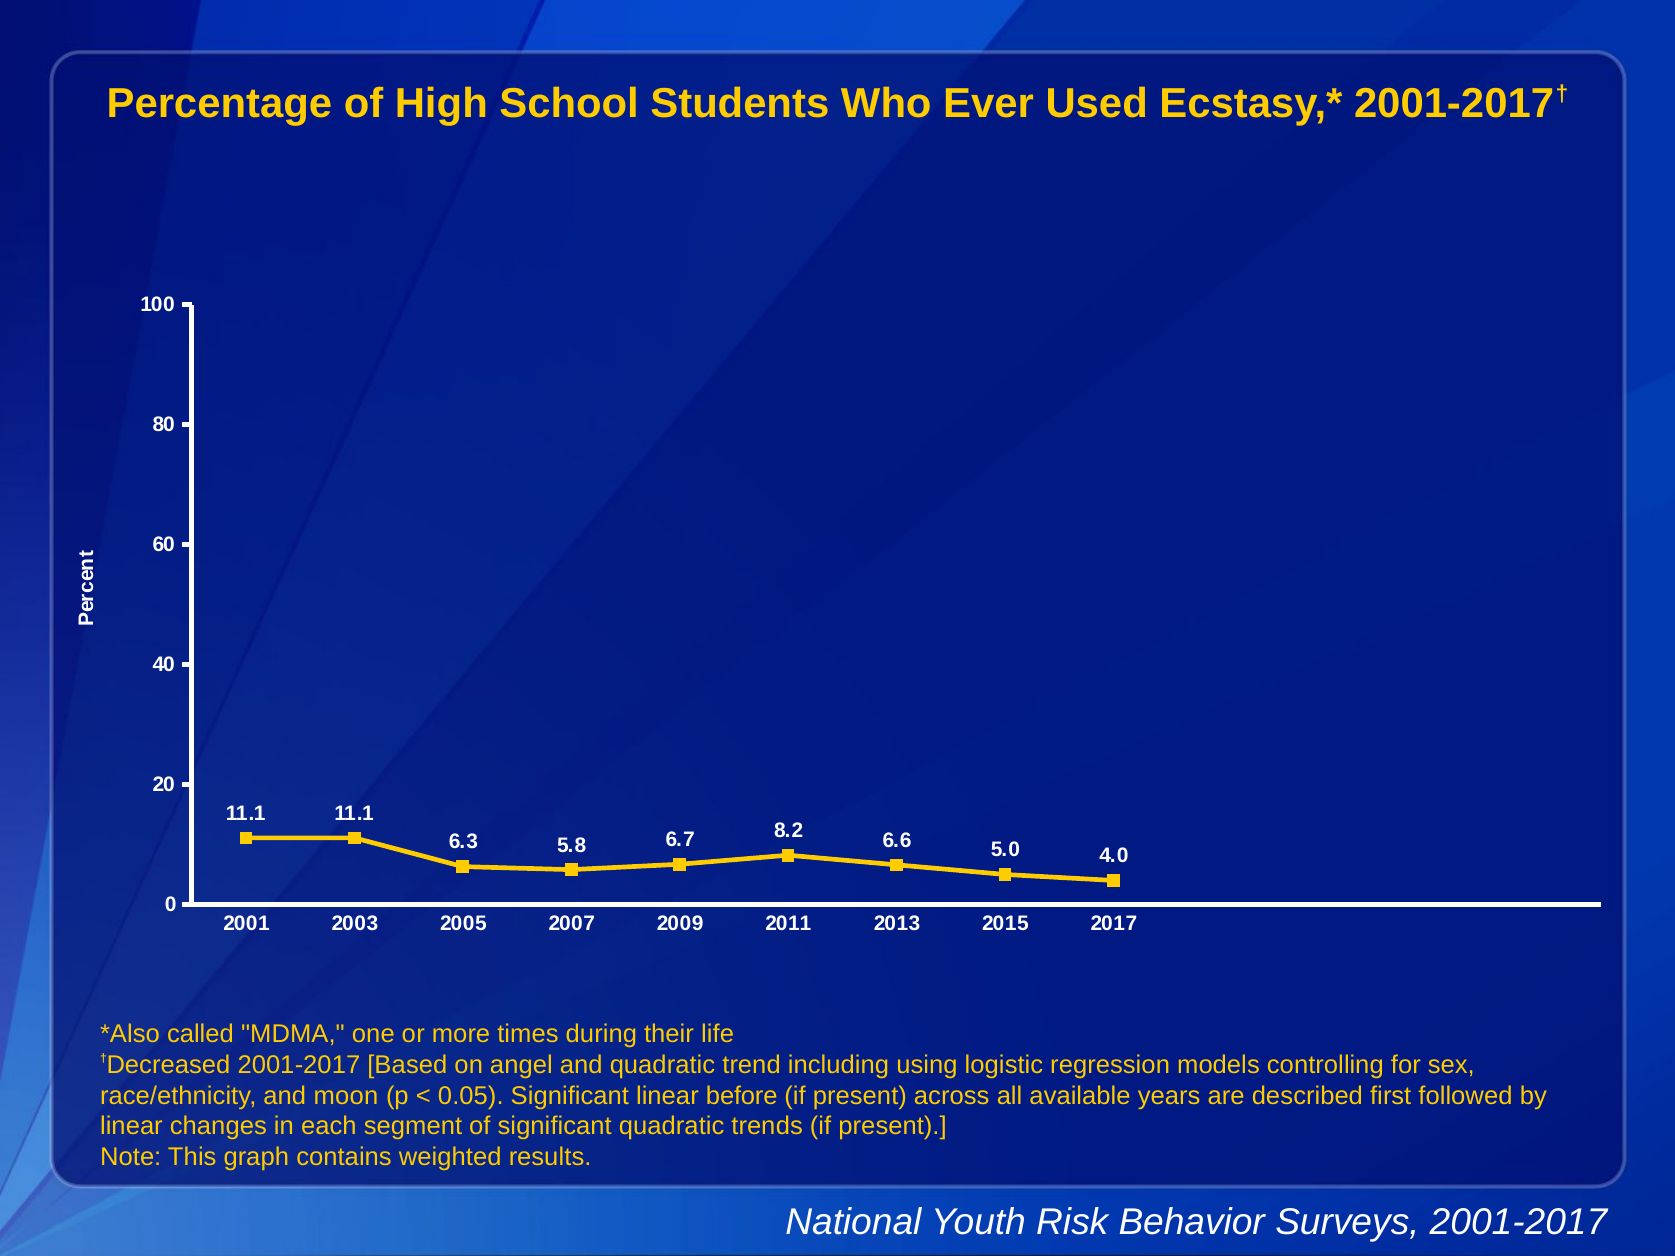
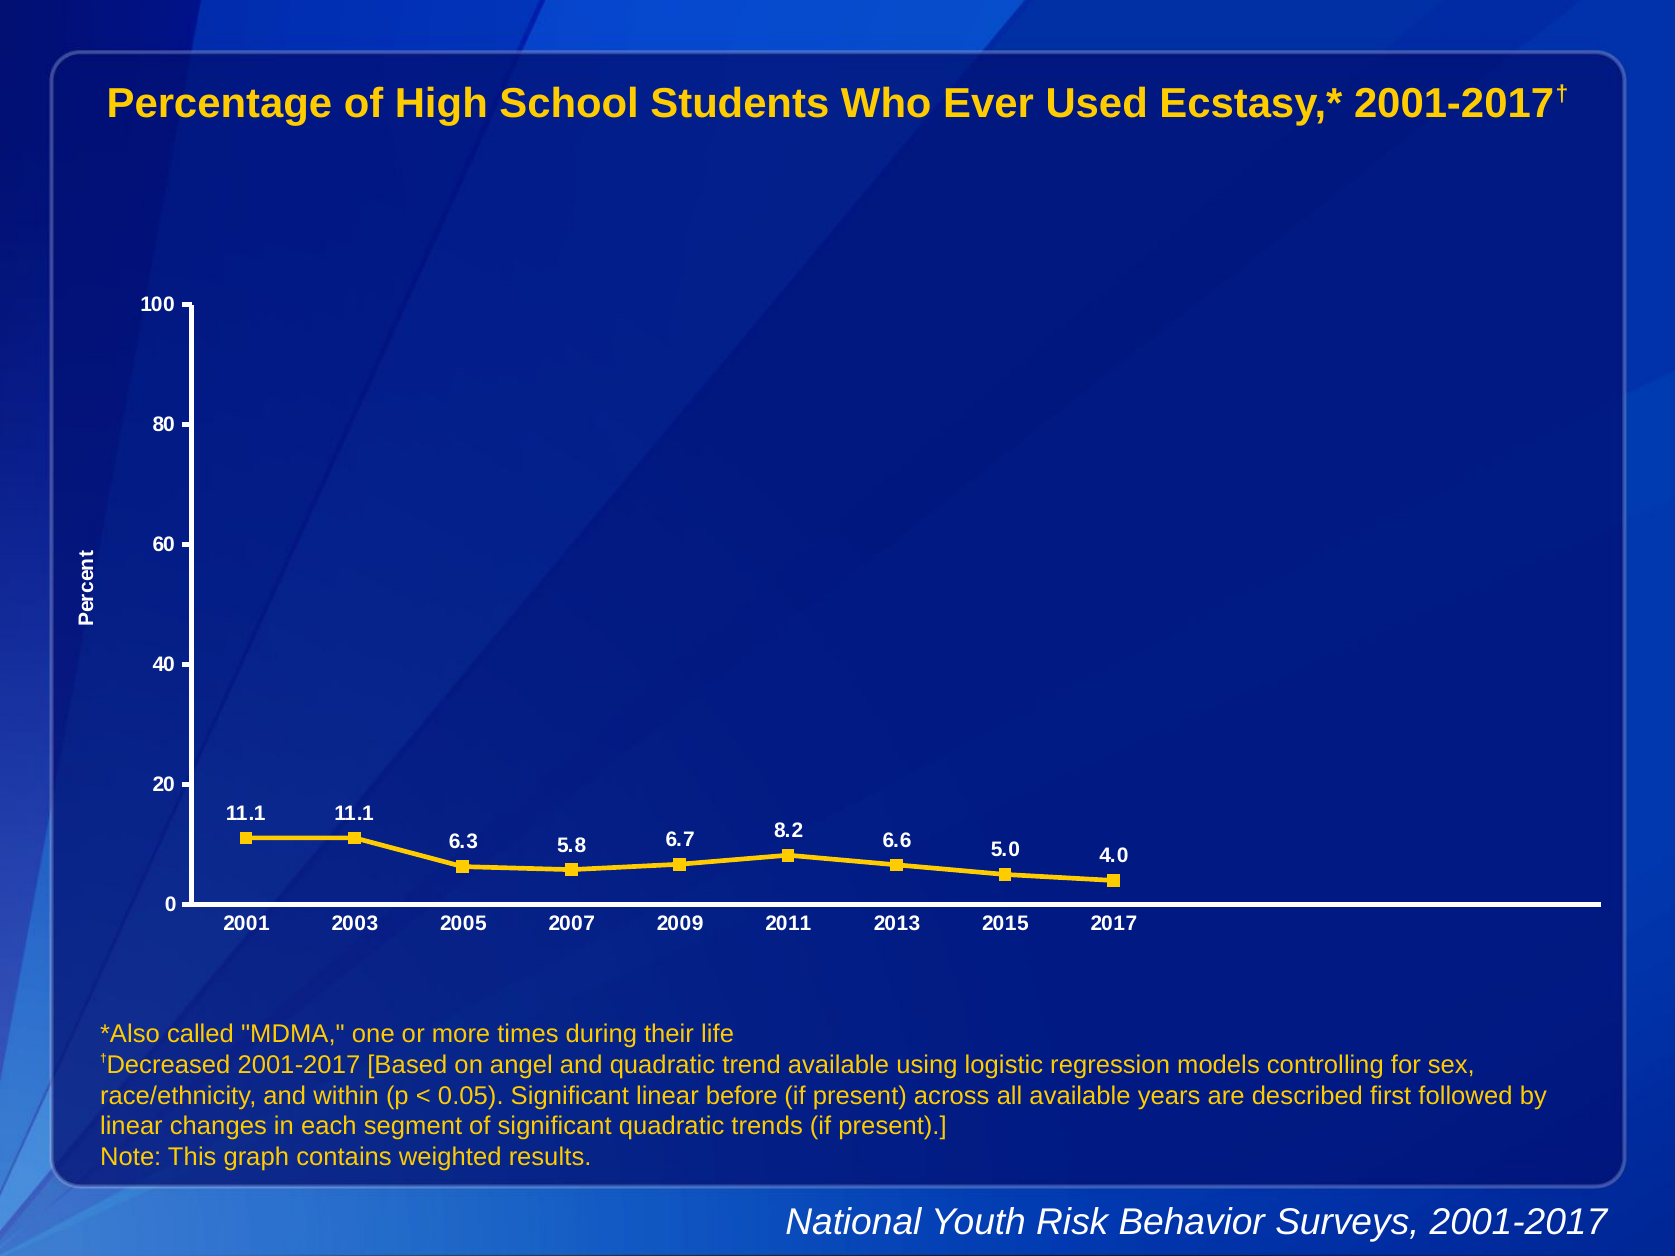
trend including: including -> available (838, 1065)
moon: moon -> within (346, 1096)
